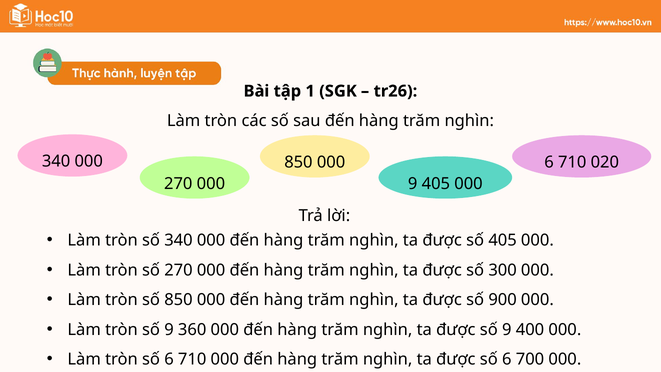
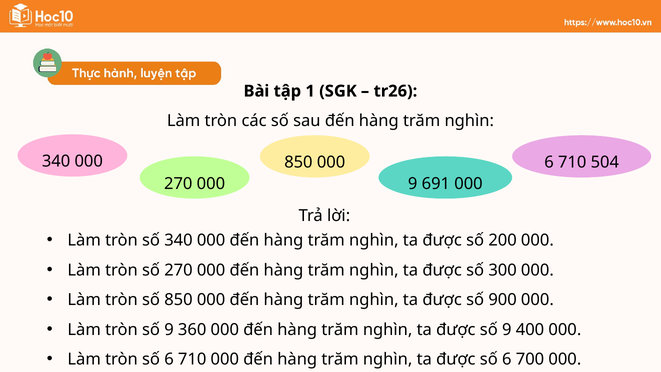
020: 020 -> 504 (605, 162)
9 405: 405 -> 691 (436, 183)
số 405: 405 -> 200 (503, 240)
